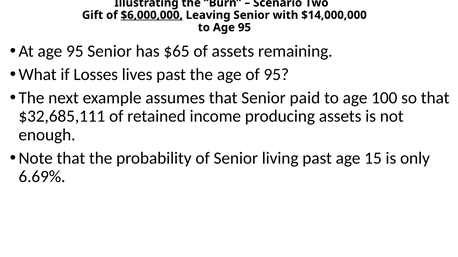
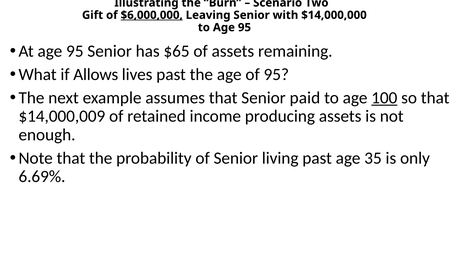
Losses: Losses -> Allows (96, 75)
100 underline: none -> present (384, 98)
$32,685,111: $32,685,111 -> $14,000,009 (62, 117)
15: 15 -> 35 (373, 158)
